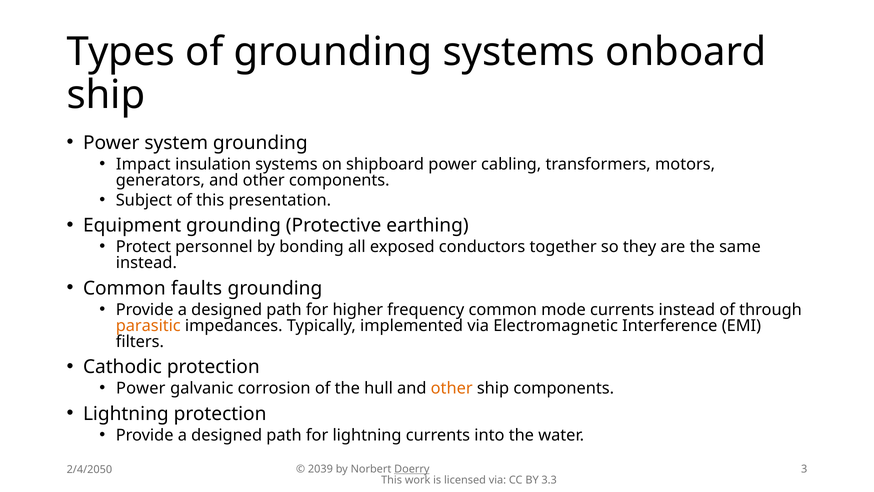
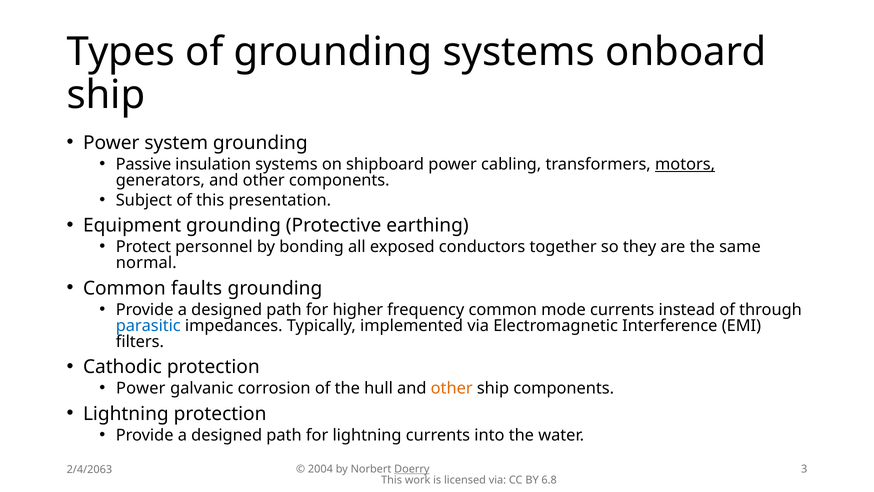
Impact: Impact -> Passive (143, 164)
motors underline: none -> present (685, 164)
instead: instead -> normal (146, 263)
parasitic colour: orange -> blue (148, 325)
2039: 2039 -> 2004 (320, 469)
2/4/2050: 2/4/2050 -> 2/4/2063 (89, 469)
3.3: 3.3 -> 6.8 (549, 480)
